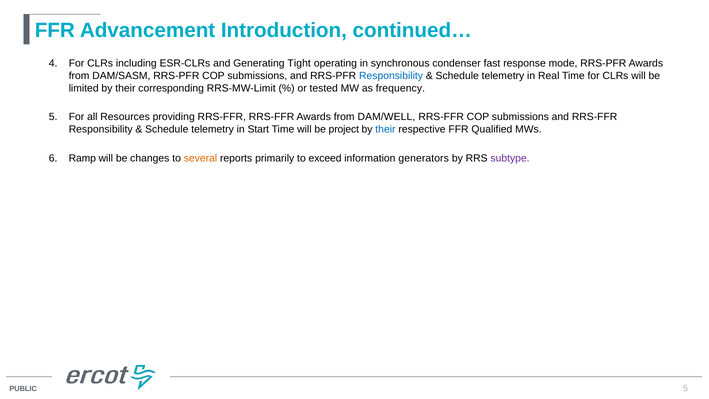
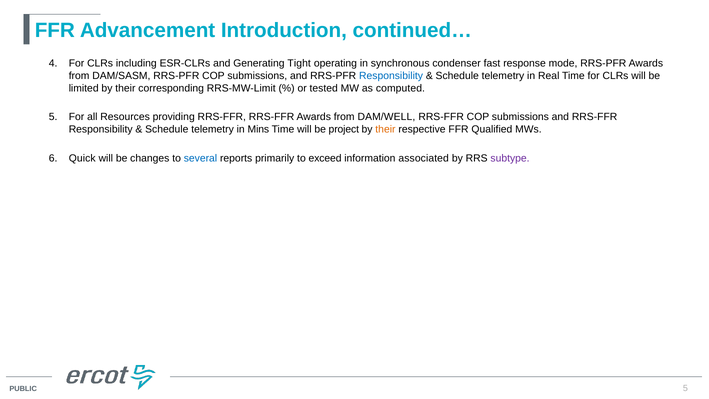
frequency: frequency -> computed (400, 88)
Start: Start -> Mins (258, 129)
their colour: blue -> orange (385, 129)
Ramp: Ramp -> Quick (82, 158)
several colour: orange -> blue (200, 158)
generators: generators -> associated (424, 158)
